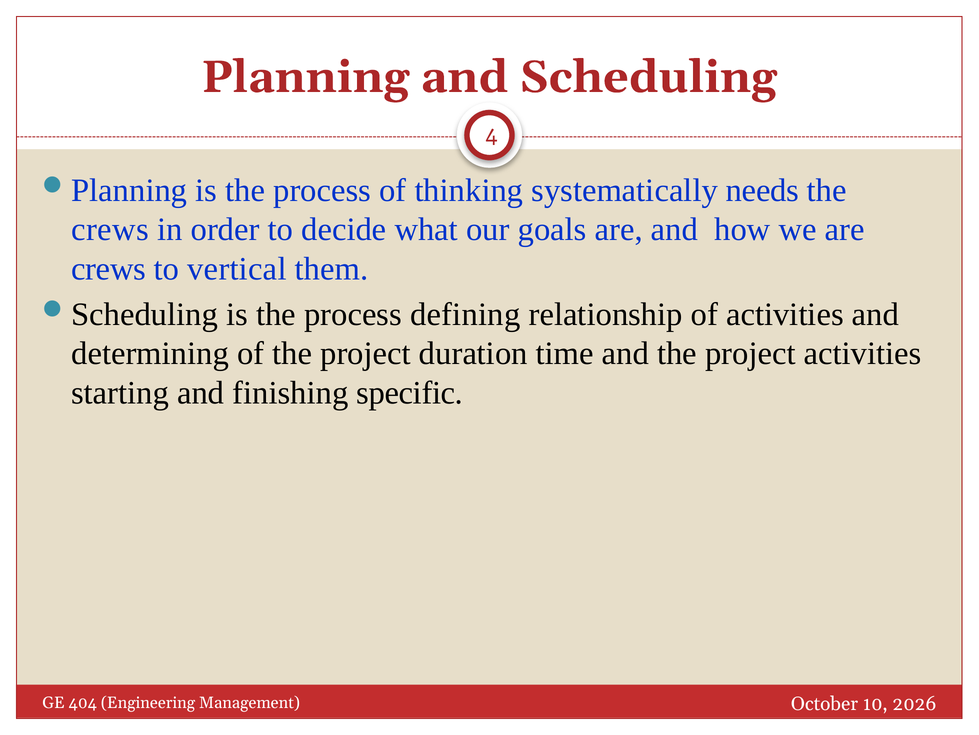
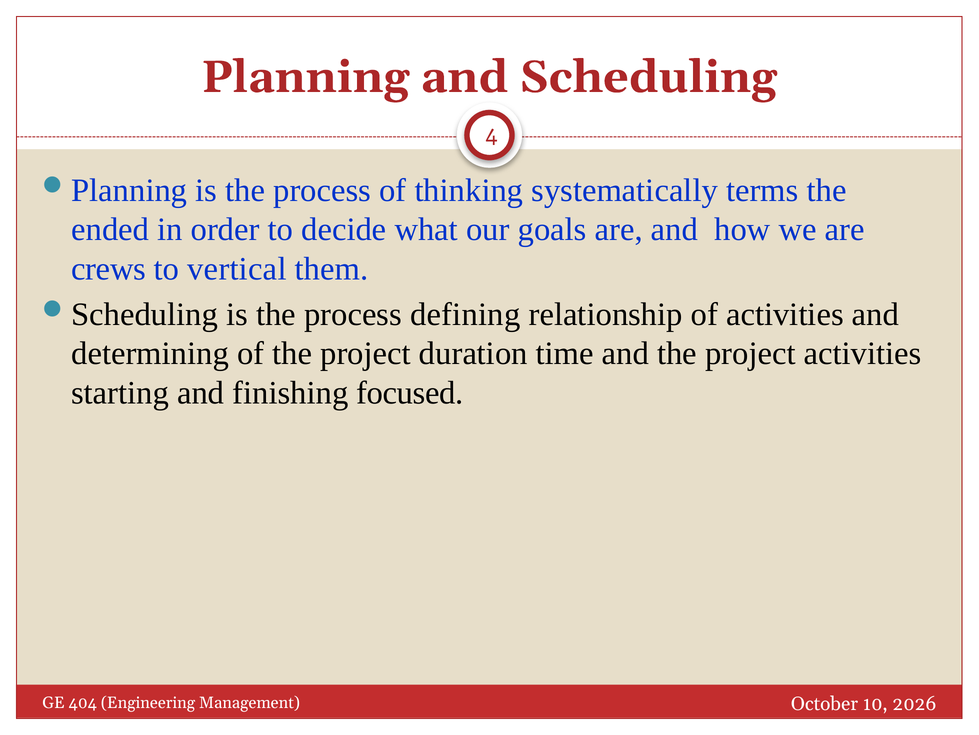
needs: needs -> terms (762, 190)
crews: crews -> ended (110, 229)
specific: specific -> focused (410, 393)
